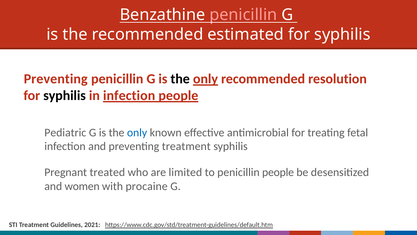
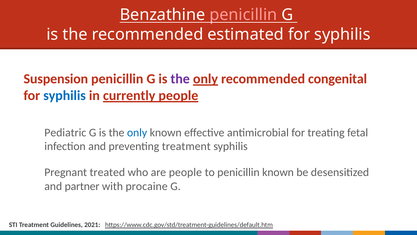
Preventing: Preventing -> Suspension (56, 79)
the colour: black -> purple (180, 79)
resolution: resolution -> congenital (338, 79)
syphilis colour: black -> blue (65, 95)
in infection: infection -> currently (129, 95)
are limited: limited -> people (185, 172)
penicillin people: people -> known (278, 172)
women: women -> partner (82, 186)
